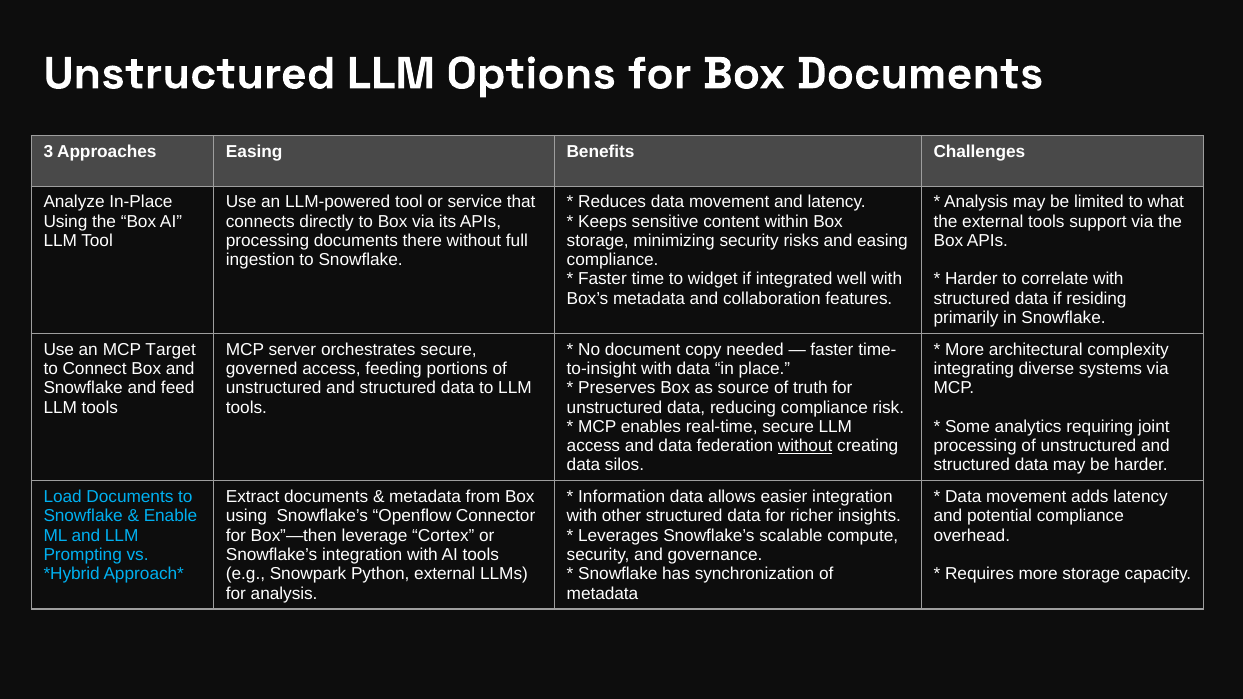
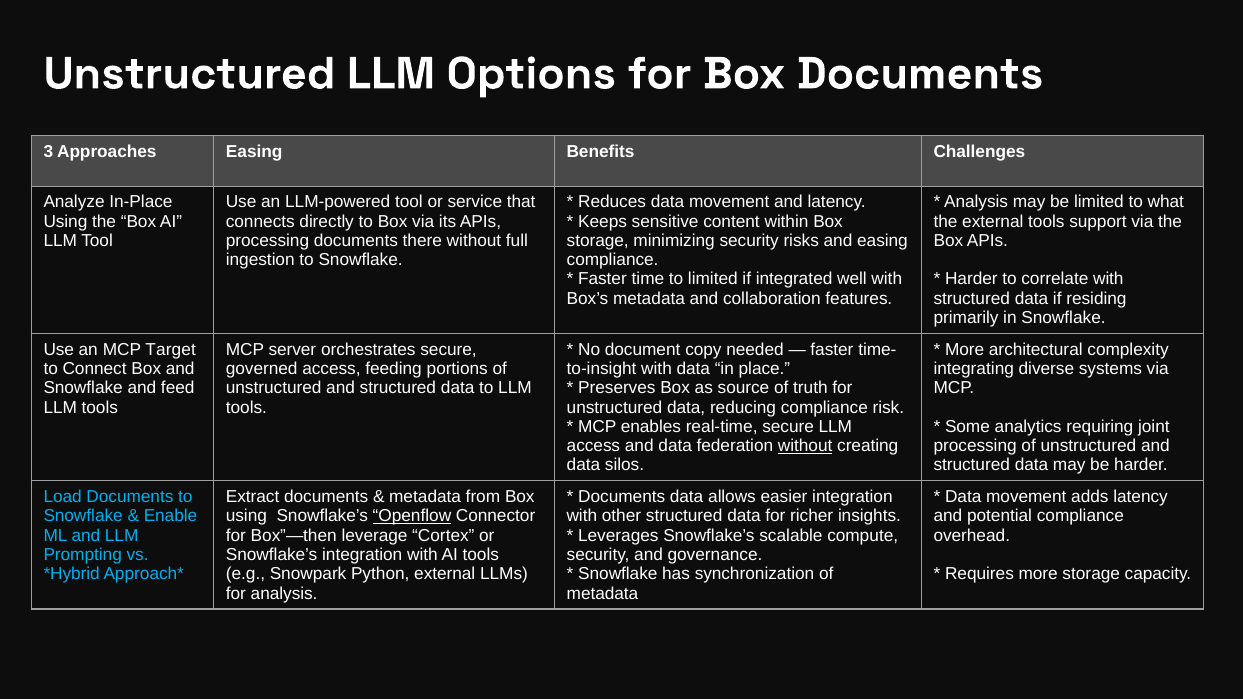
to widget: widget -> limited (713, 279)
Information: Information -> Documents (622, 497)
Openflow underline: none -> present (412, 516)
